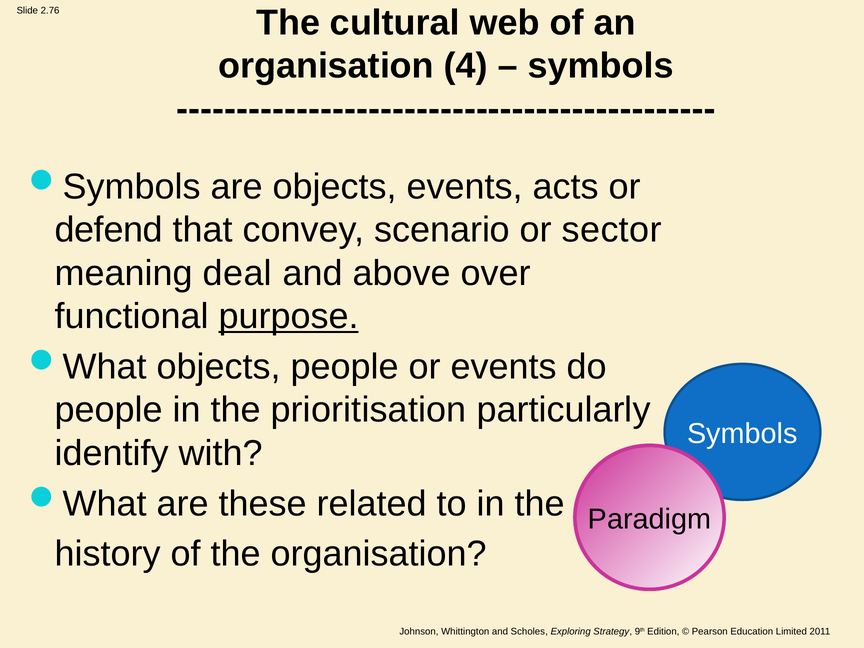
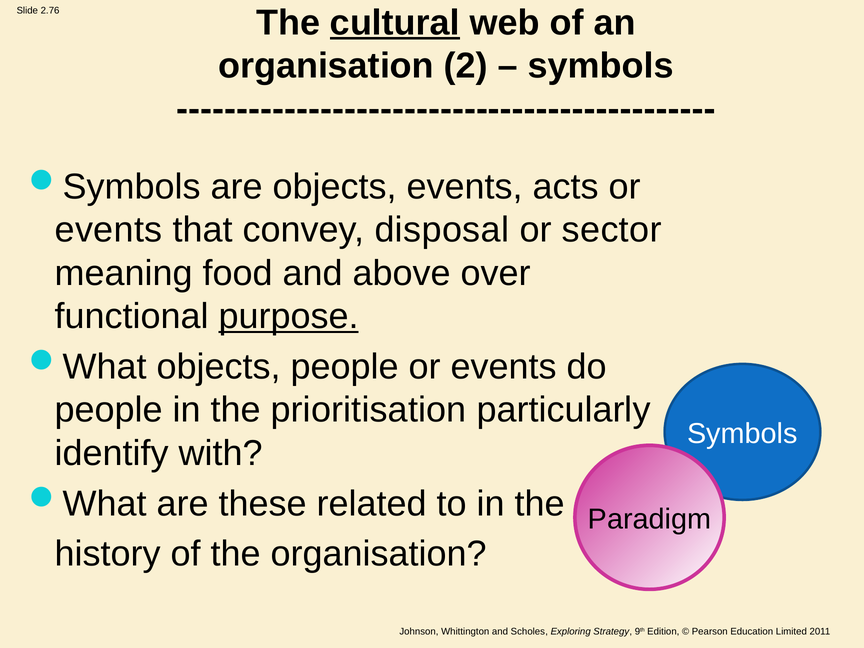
cultural underline: none -> present (395, 23)
4: 4 -> 2 (466, 66)
defend: defend -> events (108, 230)
scenario: scenario -> disposal (442, 230)
deal: deal -> food (238, 273)
